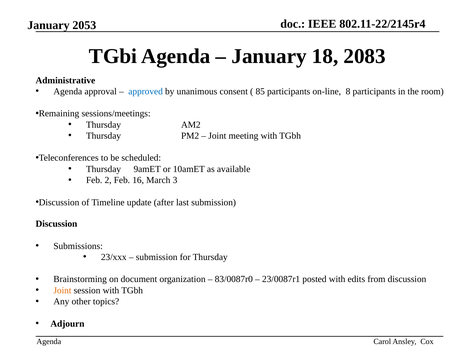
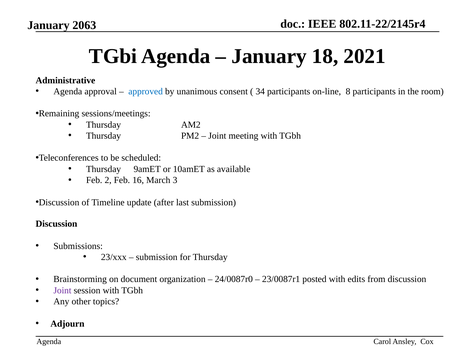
2053: 2053 -> 2063 (84, 25)
2083: 2083 -> 2021 (365, 56)
85: 85 -> 34 (260, 91)
83/0087r0: 83/0087r0 -> 24/0087r0 (234, 279)
Joint colour: orange -> purple (62, 291)
